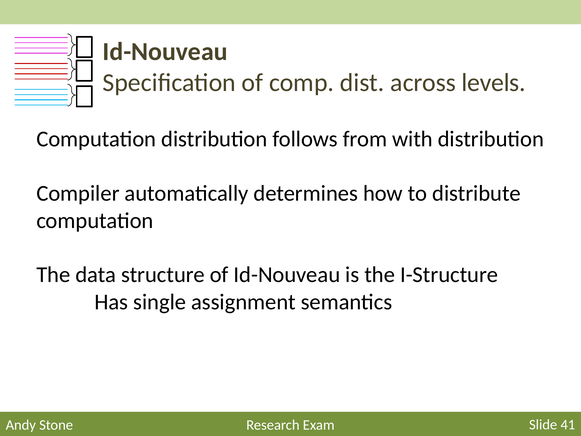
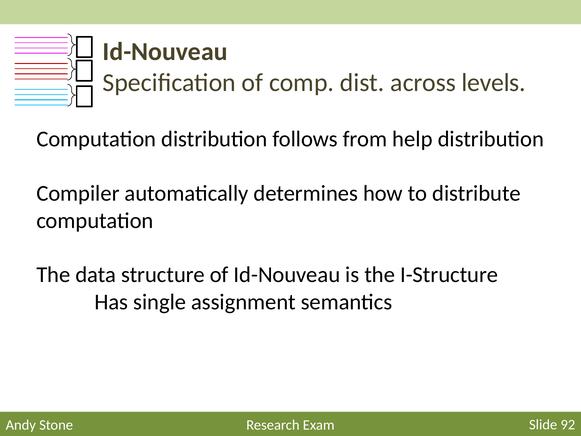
with: with -> help (412, 139)
41: 41 -> 92 (568, 424)
